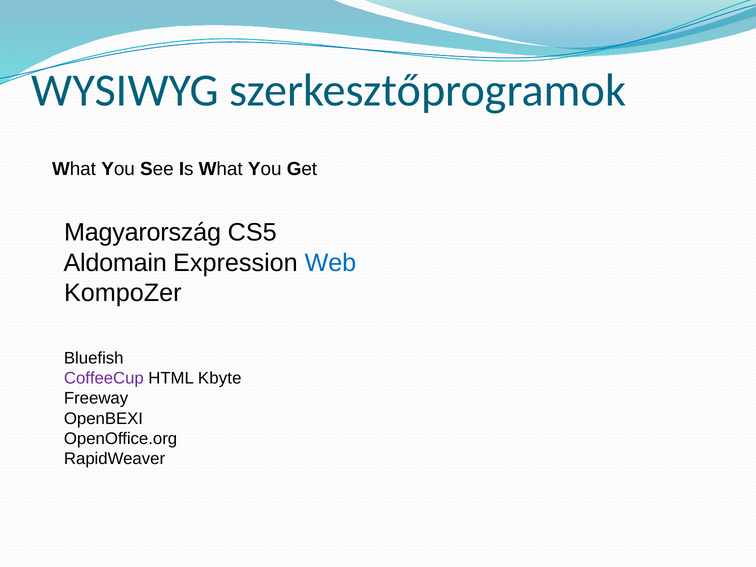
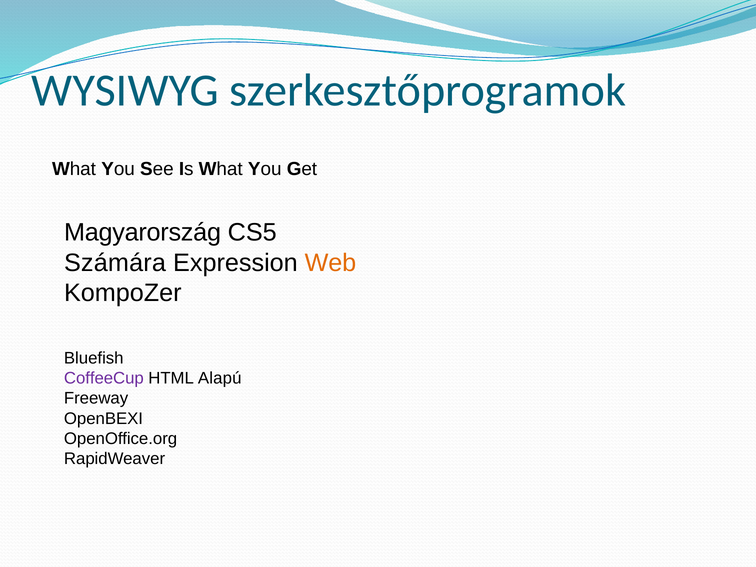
Aldomain: Aldomain -> Számára (115, 263)
Web colour: blue -> orange (330, 263)
Kbyte: Kbyte -> Alapú (220, 378)
